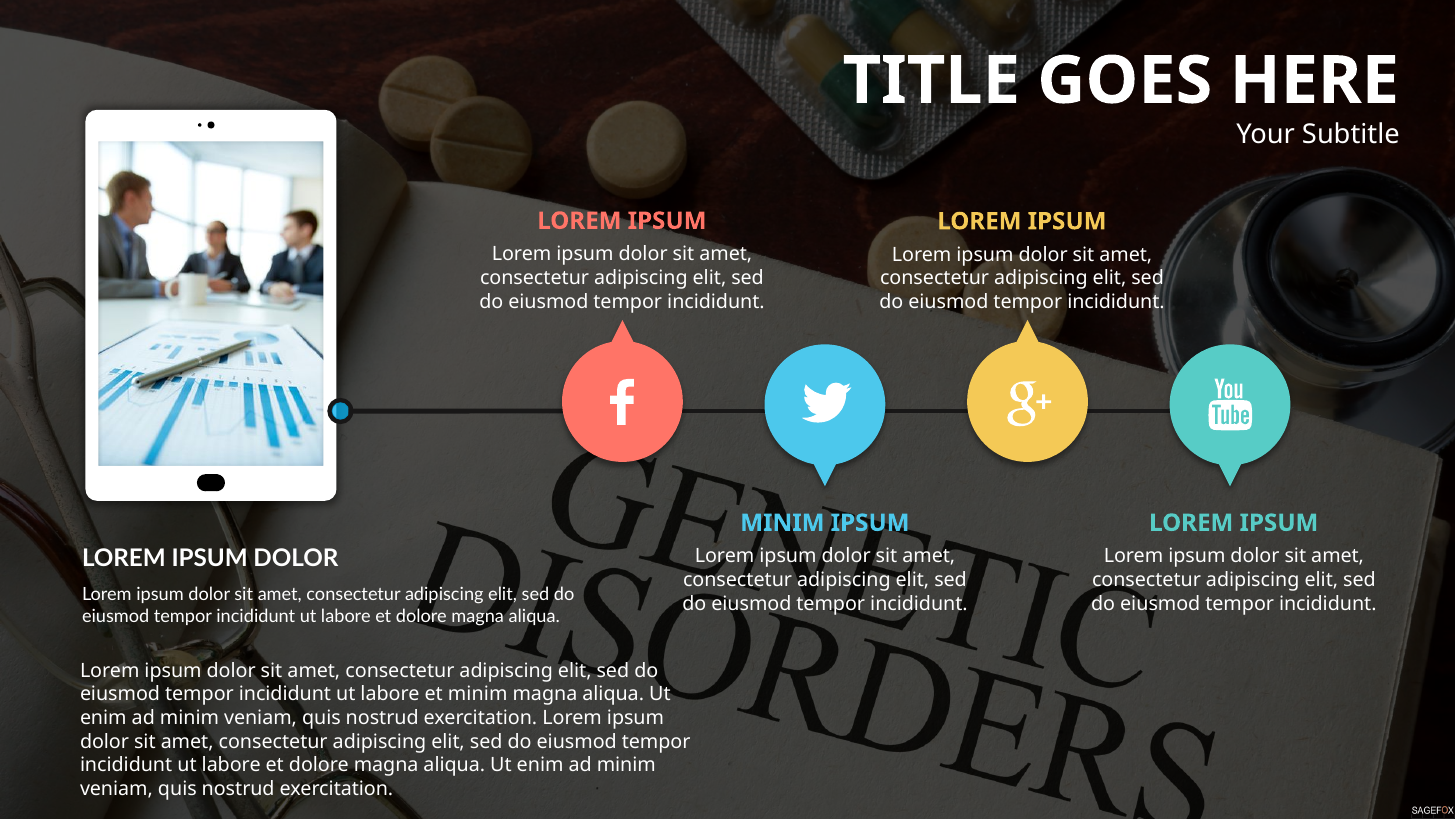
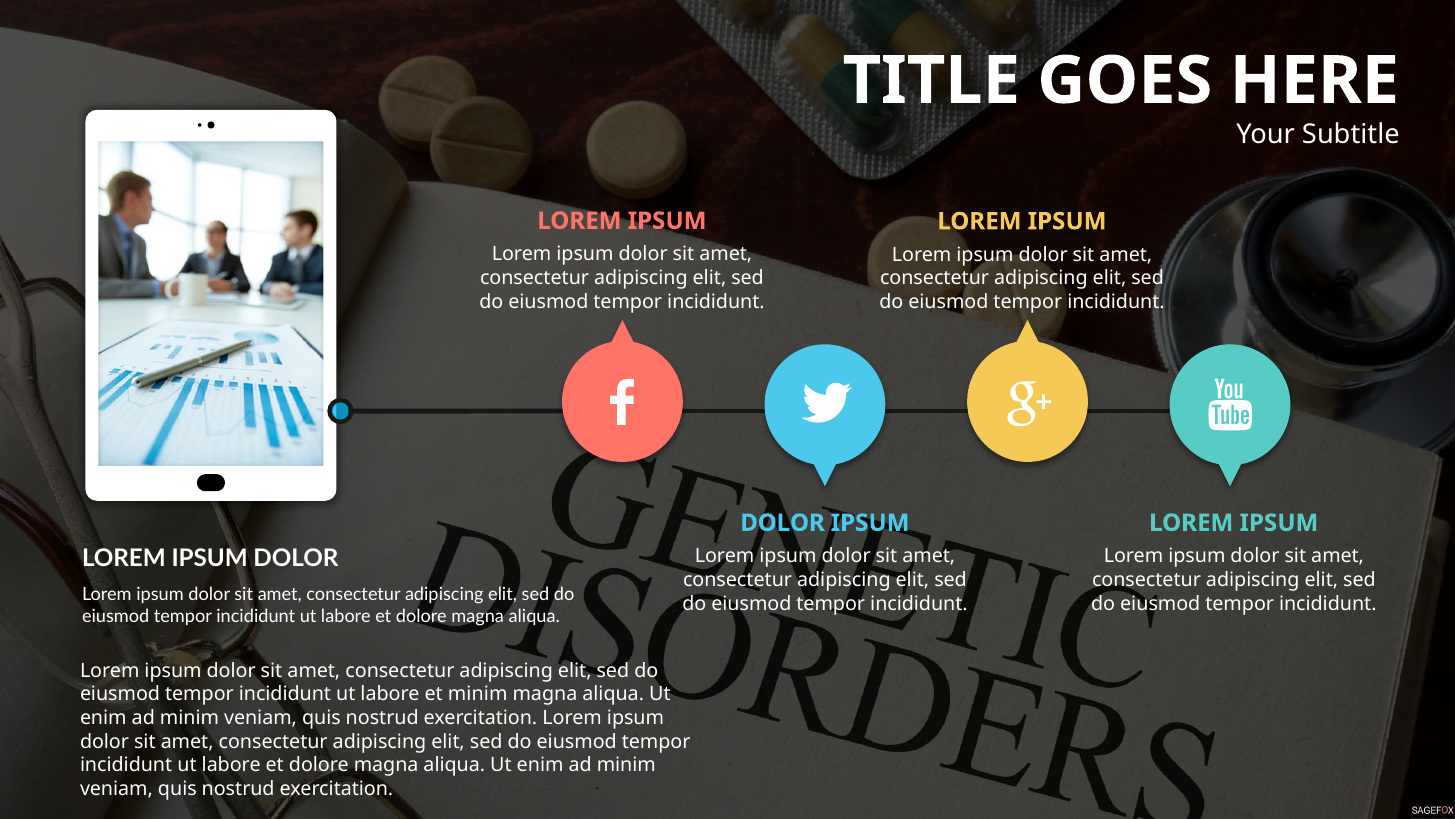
MINIM: MINIM -> DOLOR (782, 523)
